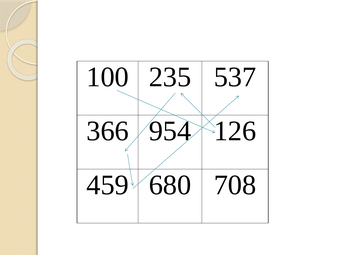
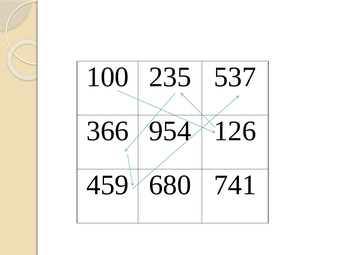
708: 708 -> 741 (235, 185)
